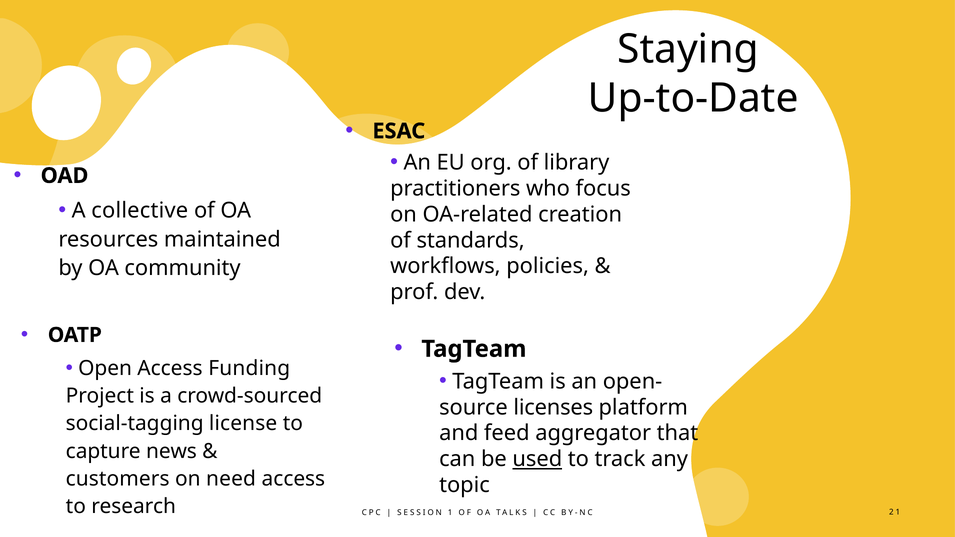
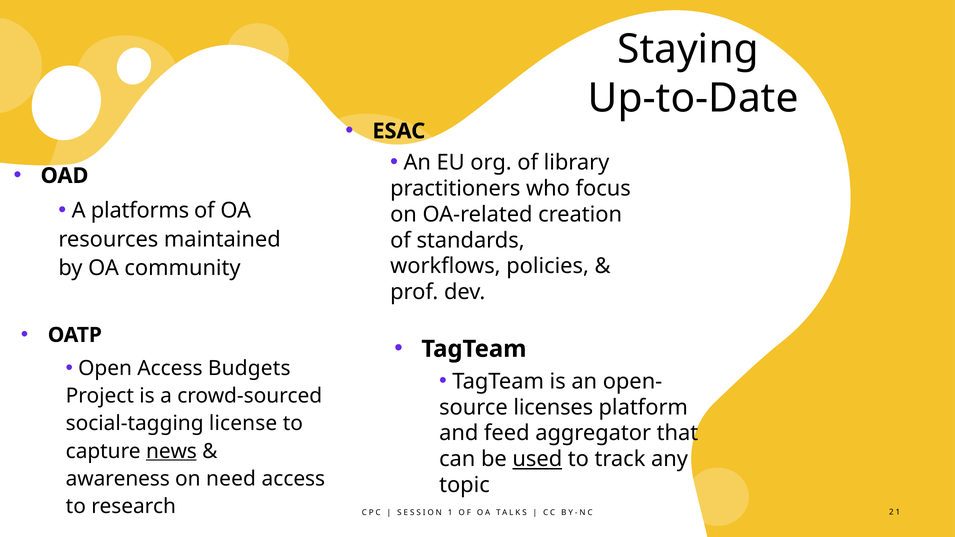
collective: collective -> platforms (140, 211)
Funding: Funding -> Budgets (249, 369)
news underline: none -> present (171, 451)
customers: customers -> awareness (118, 479)
